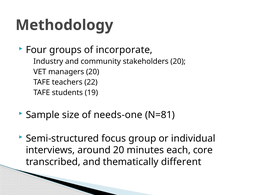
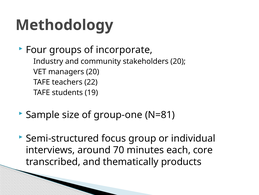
needs-one: needs-one -> group-one (118, 114)
around 20: 20 -> 70 (119, 150)
different: different -> products (181, 161)
